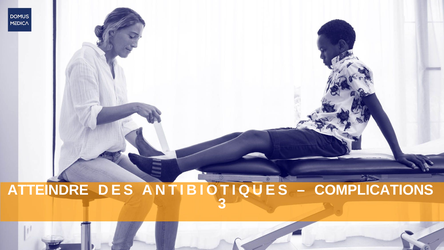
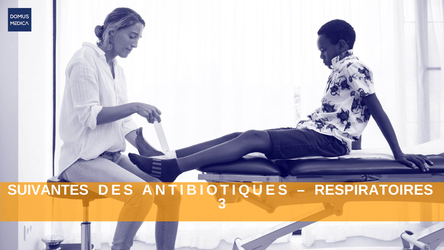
ATTEINDRE: ATTEINDRE -> SUIVANTES (48, 190)
COMPLICATIONS: COMPLICATIONS -> RESPIRATOIRES (374, 190)
